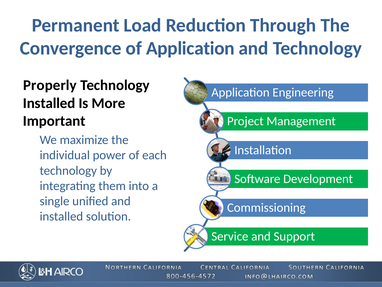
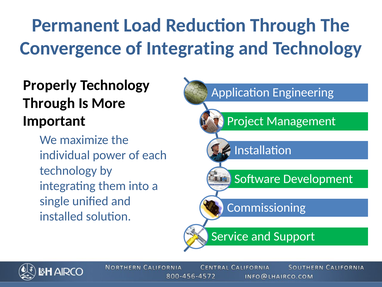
of Application: Application -> Integrating (190, 48)
Installed: Installed -> Through (49, 103)
